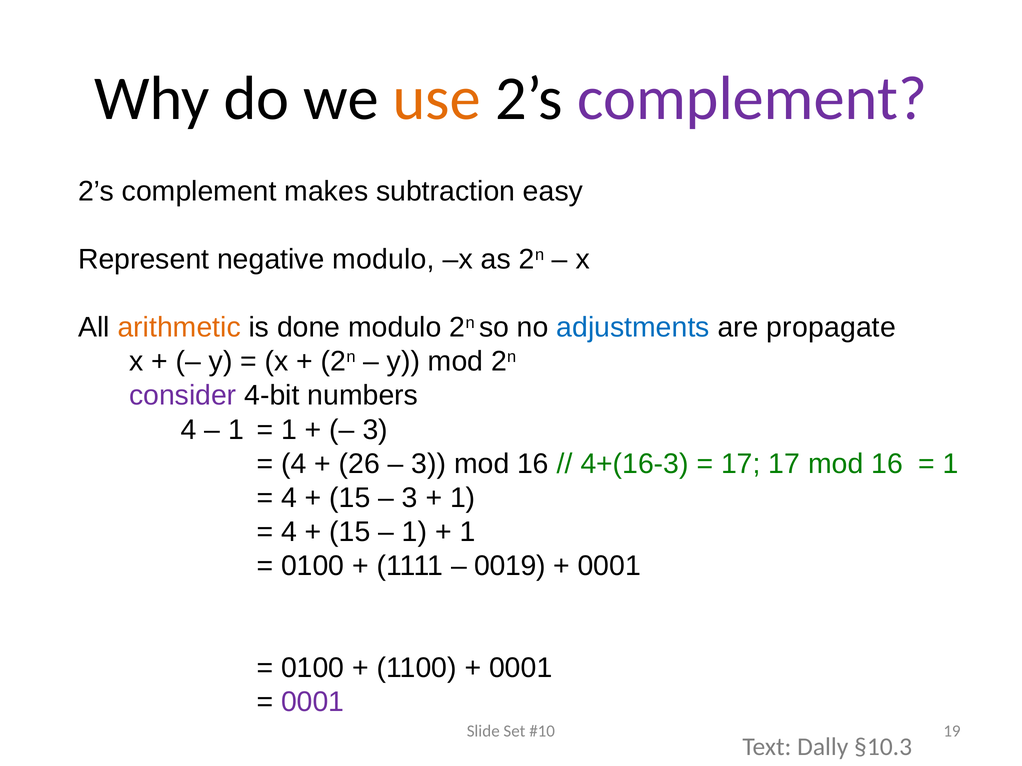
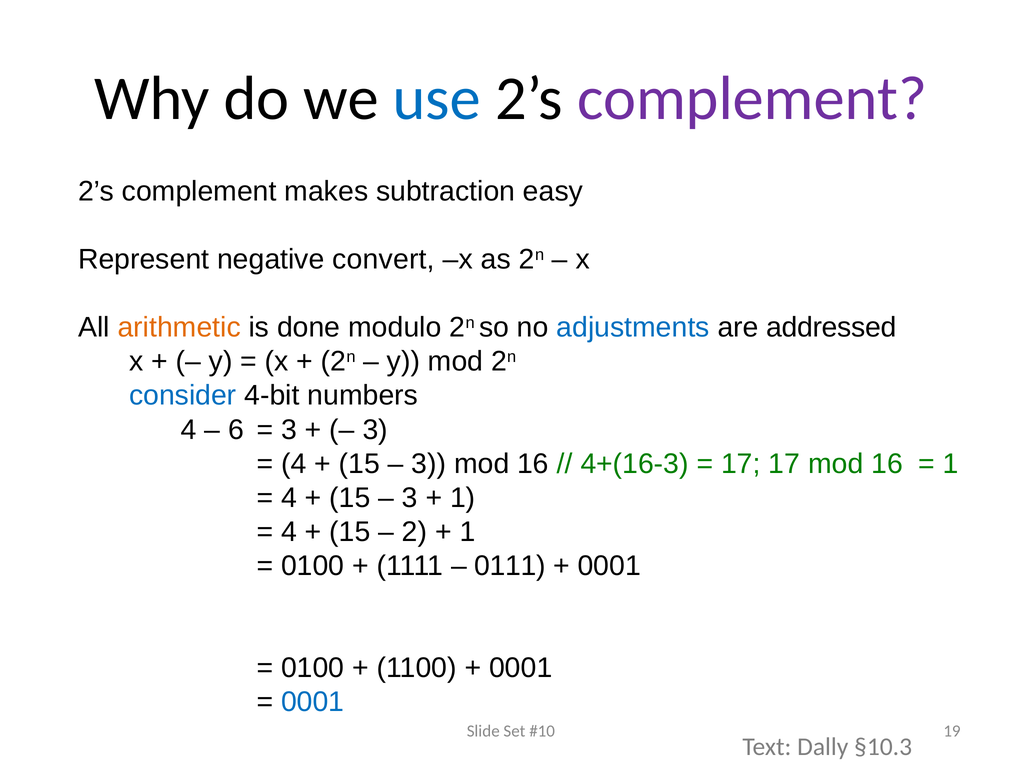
use colour: orange -> blue (437, 99)
negative modulo: modulo -> convert (384, 260)
propagate: propagate -> addressed (831, 328)
consider colour: purple -> blue (183, 396)
1: 1 -> 6 (236, 430)
1: 1 -> 3 (289, 430)
26: 26 -> 15 (359, 464)
1: 1 -> 2 (415, 532)
0019: 0019 -> 0111 (510, 566)
0001 colour: purple -> blue (313, 703)
